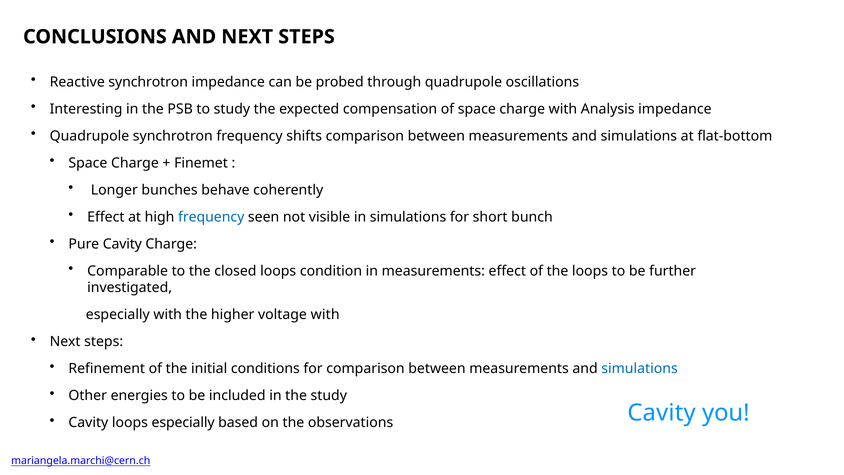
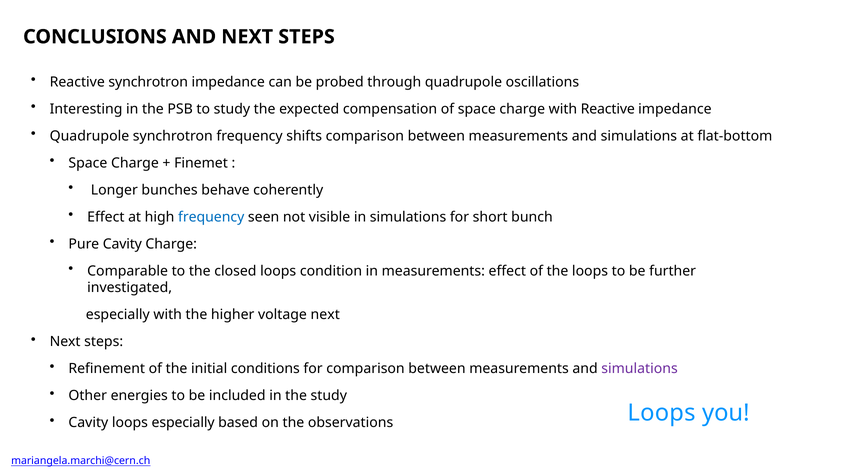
with Analysis: Analysis -> Reactive (608, 109)
voltage with: with -> next (325, 315)
simulations colour: blue -> purple (640, 369)
observations Cavity: Cavity -> Loops (662, 413)
